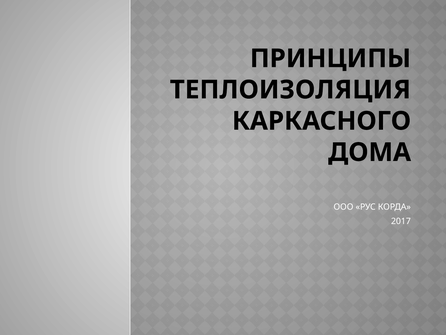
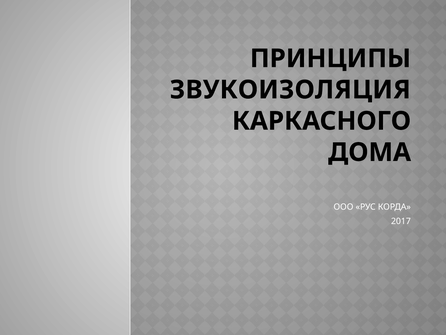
ТЕПЛОИЗОЛЯЦИЯ: ТЕПЛОИЗОЛЯЦИЯ -> ЗВУКОИЗОЛЯЦИЯ (290, 90)
